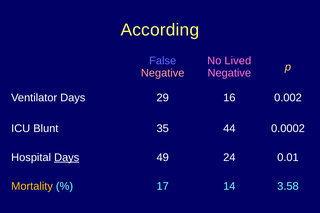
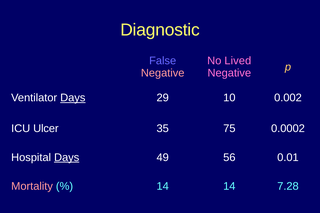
According: According -> Diagnostic (160, 30)
Days underline: none -> present (73, 98)
16: 16 -> 10 (229, 98)
Blunt: Blunt -> Ulcer (46, 129)
44: 44 -> 75 (229, 129)
24: 24 -> 56 (229, 158)
Mortality colour: yellow -> pink (32, 187)
17: 17 -> 14 (163, 187)
3.58: 3.58 -> 7.28 (288, 187)
